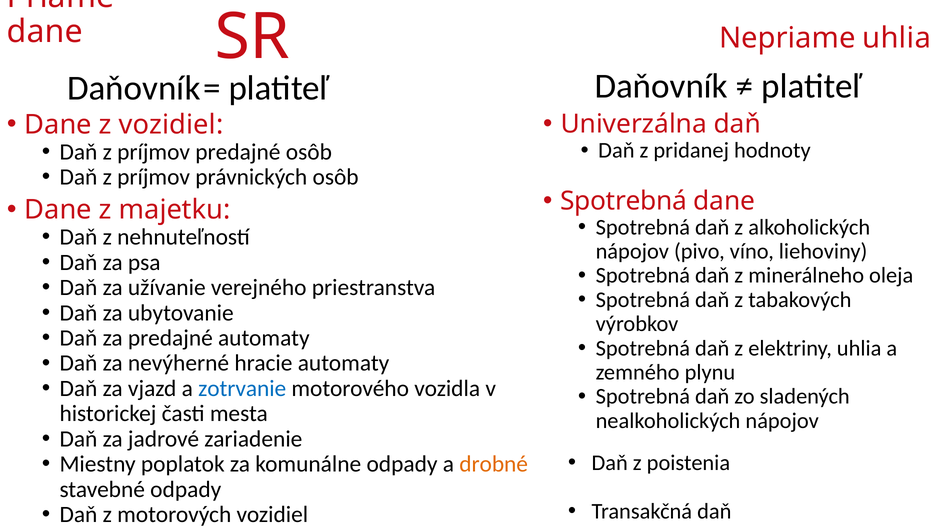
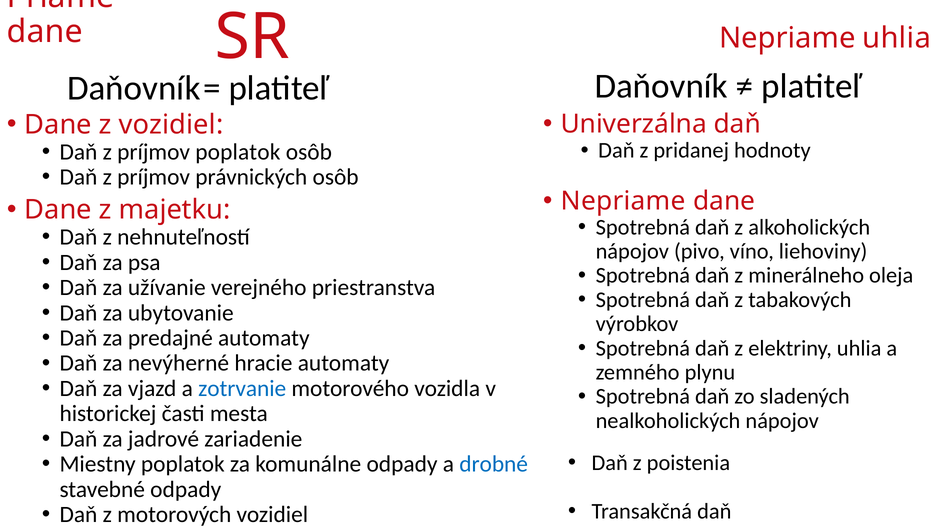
príjmov predajné: predajné -> poplatok (238, 152)
Spotrebná: Spotrebná -> Nepriame (623, 201)
drobné colour: orange -> blue (494, 465)
